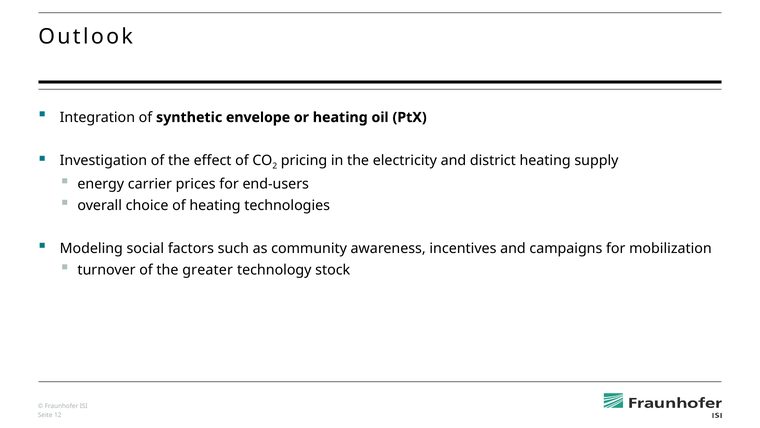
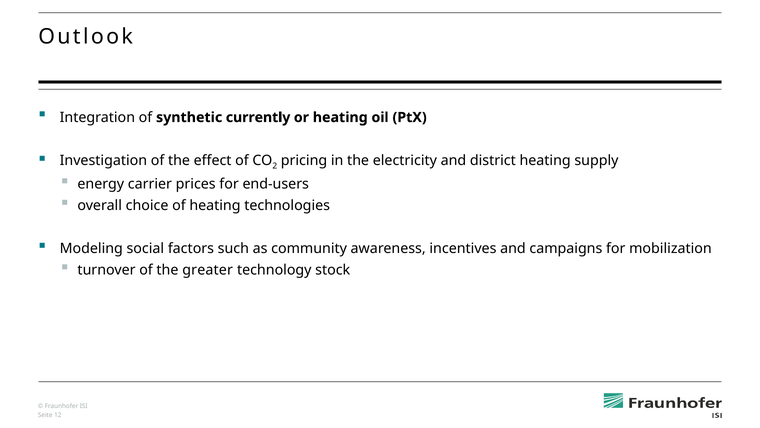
envelope: envelope -> currently (258, 117)
